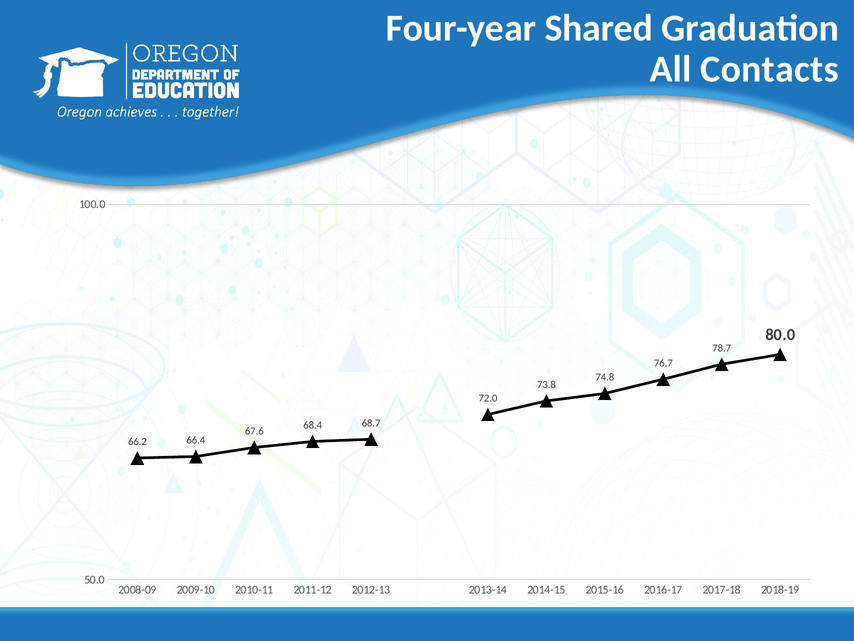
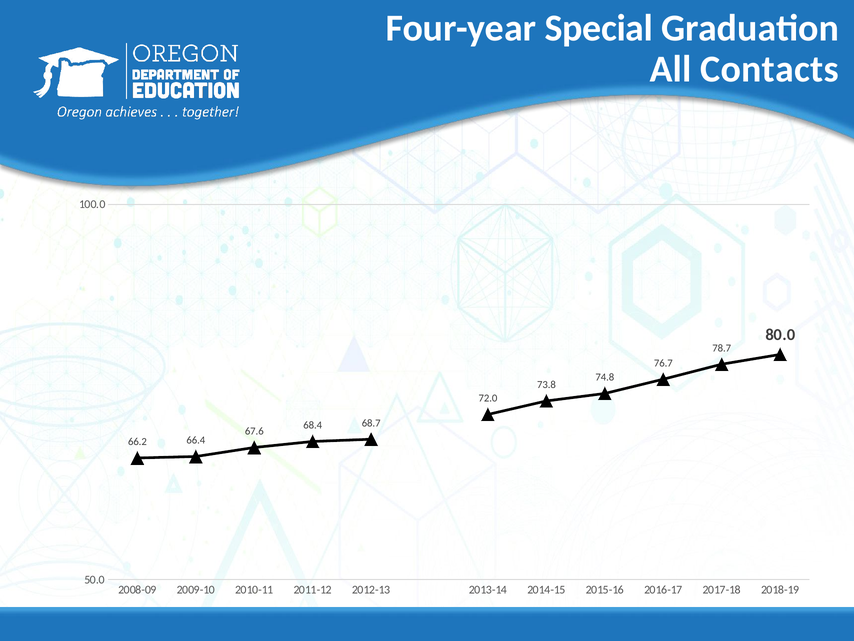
Shared: Shared -> Special (599, 28)
